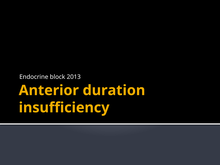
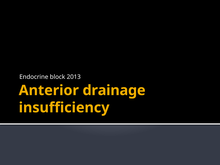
duration: duration -> drainage (114, 90)
